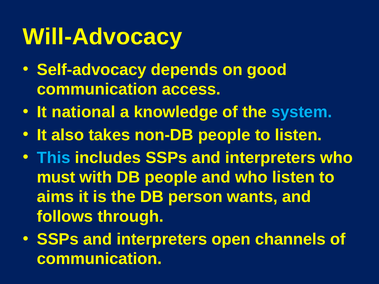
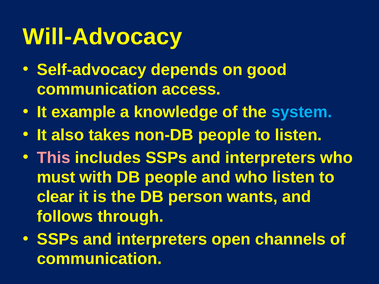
national: national -> example (84, 112)
This colour: light blue -> pink (54, 158)
aims: aims -> clear (56, 197)
